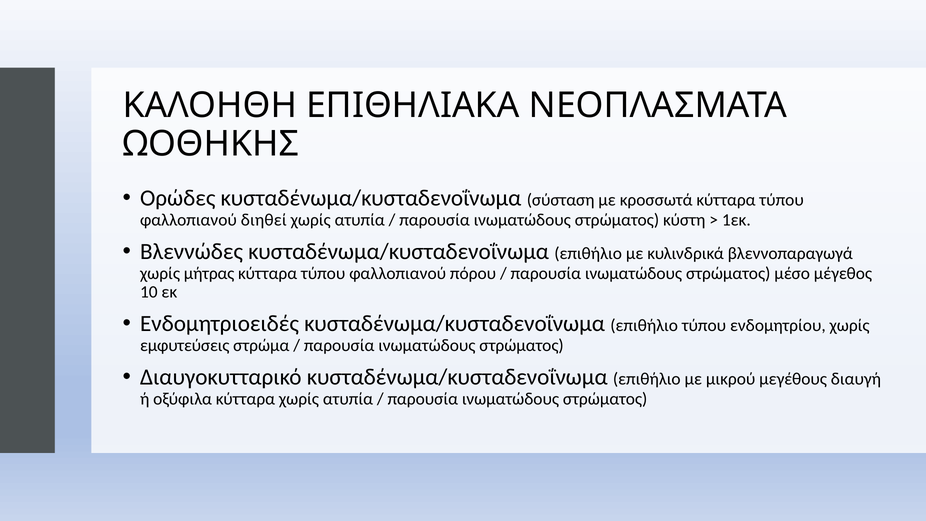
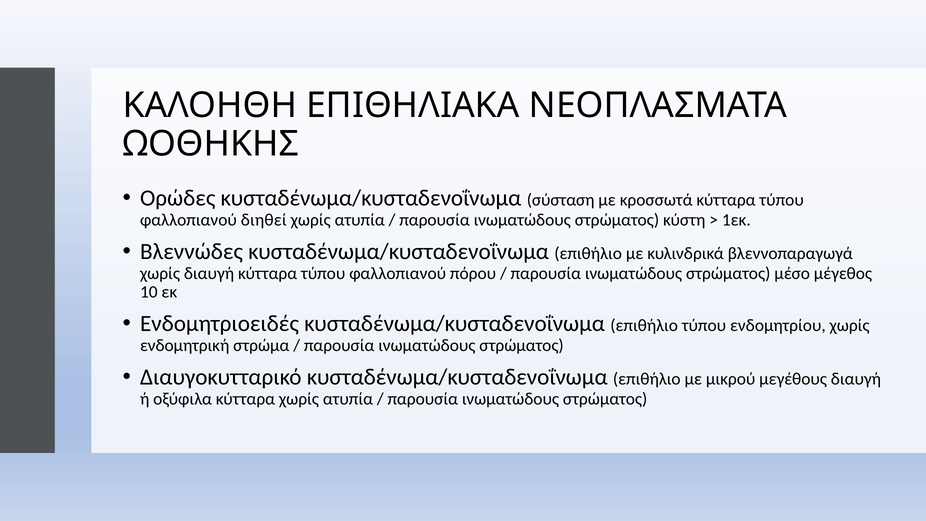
χωρίς μήτρας: μήτρας -> διαυγή (209, 273)
εμφυτεύσεις: εμφυτεύσεις -> ενδομητρική (185, 346)
